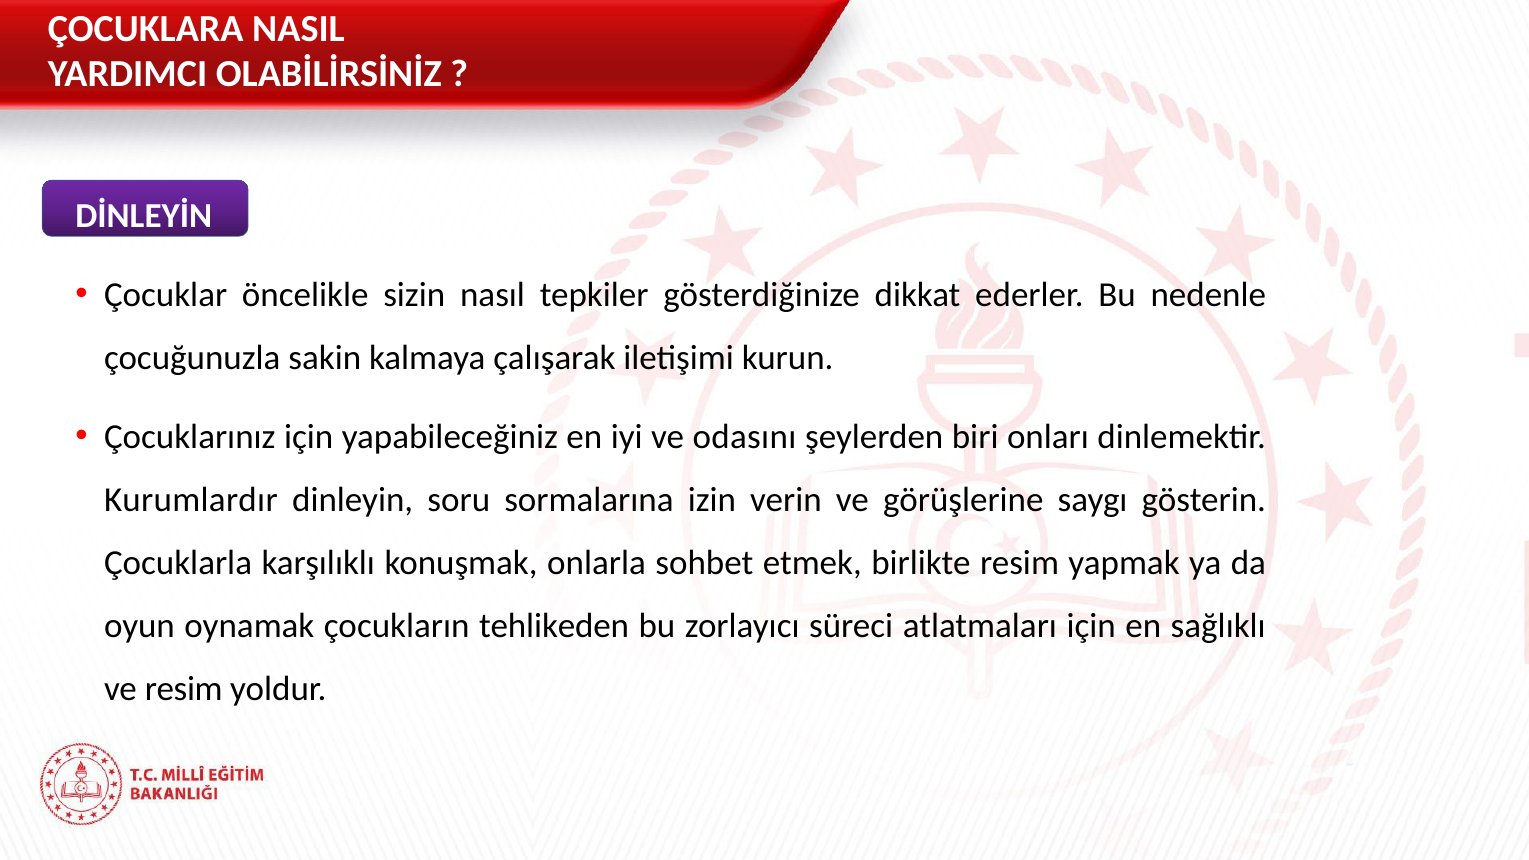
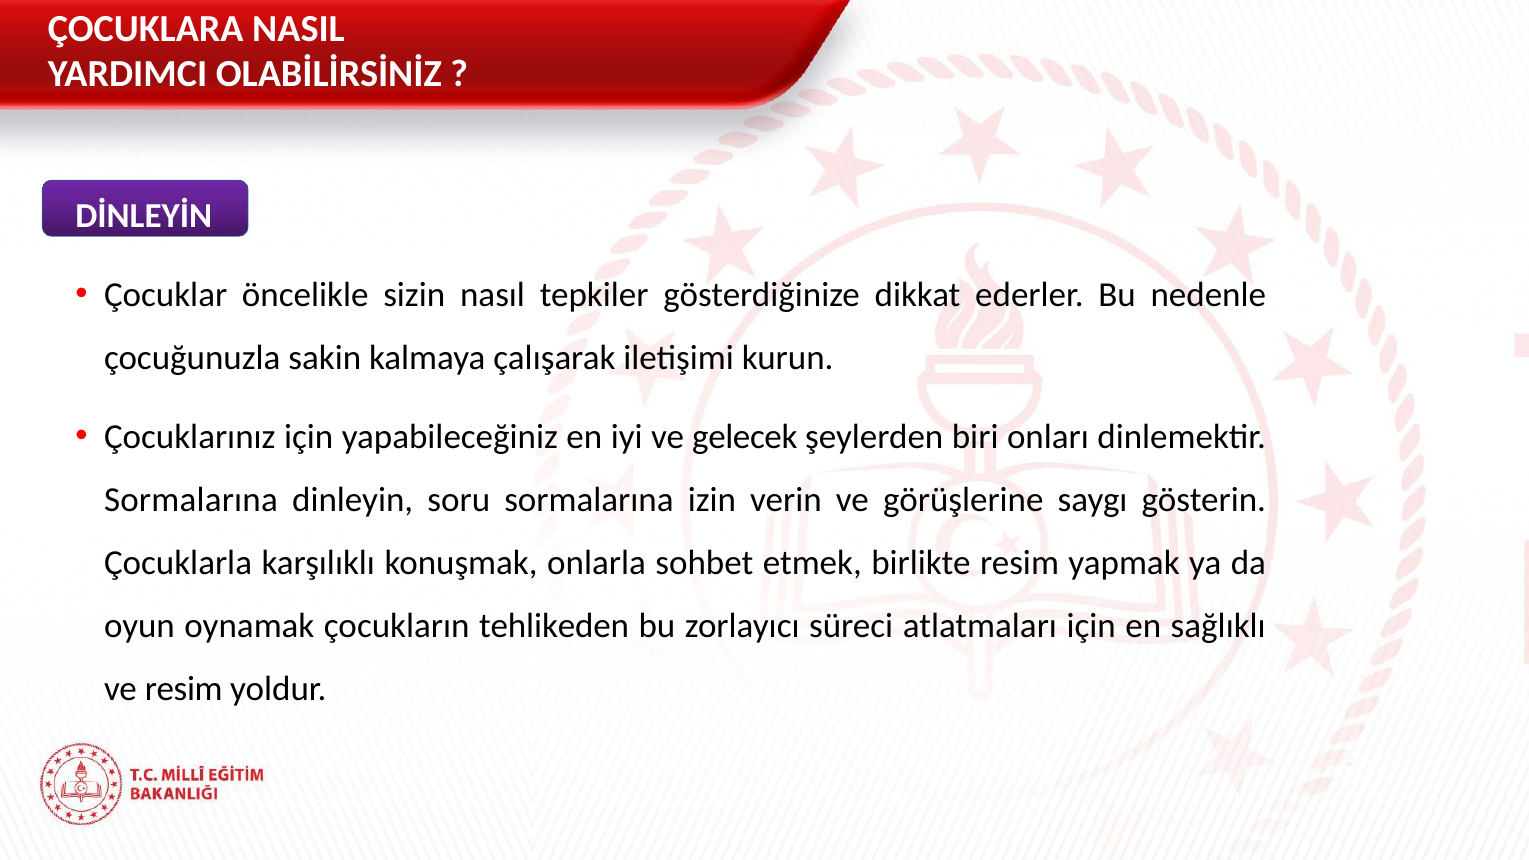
odasını: odasını -> gelecek (745, 437)
Kurumlardır: Kurumlardır -> Sormalarına (191, 500)
